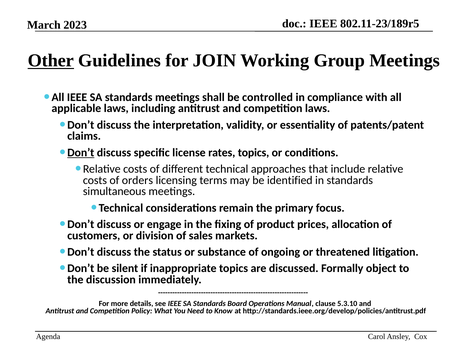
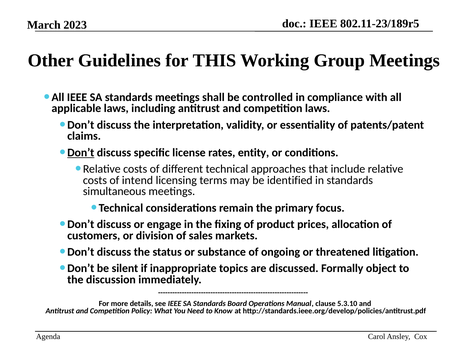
Other underline: present -> none (51, 61)
JOIN: JOIN -> THIS (215, 61)
rates topics: topics -> entity (254, 152)
orders: orders -> intend (137, 180)
